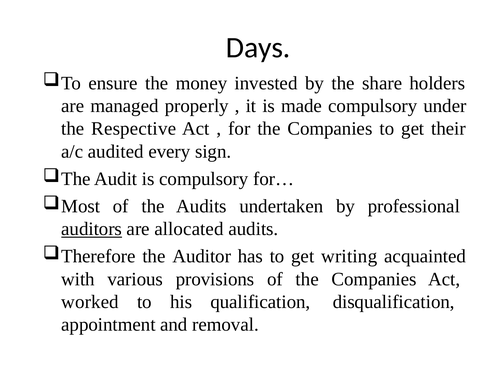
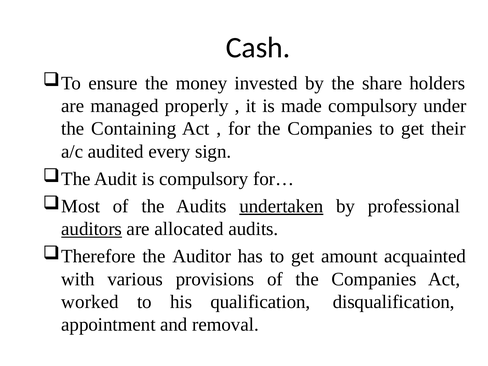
Days: Days -> Cash (258, 48)
Respective: Respective -> Containing (134, 129)
undertaken underline: none -> present (281, 206)
writing: writing -> amount (349, 256)
